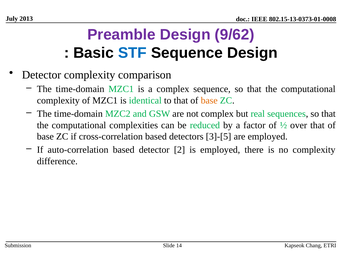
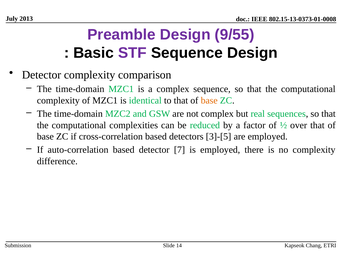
9/62: 9/62 -> 9/55 (235, 35)
STF colour: blue -> purple (132, 53)
2: 2 -> 7 (179, 150)
